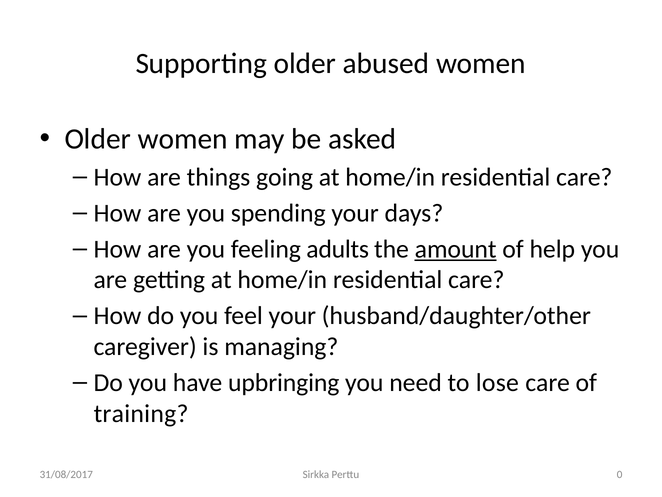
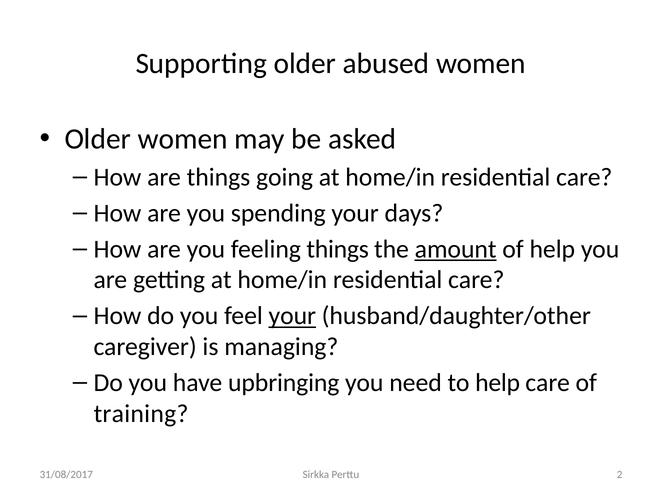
feeling adults: adults -> things (338, 249)
your underline: none -> present (292, 316)
to lose: lose -> help (498, 382)
0: 0 -> 2 (620, 474)
